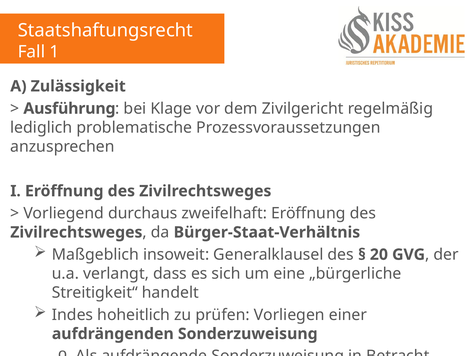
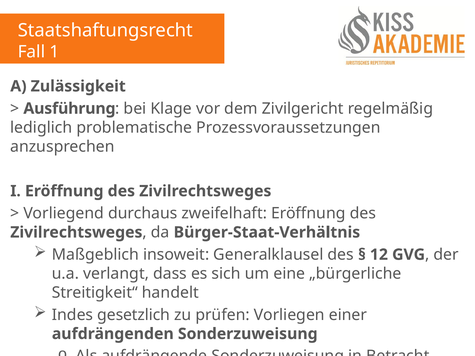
20: 20 -> 12 (379, 255)
hoheitlich: hoheitlich -> gesetzlich (134, 315)
